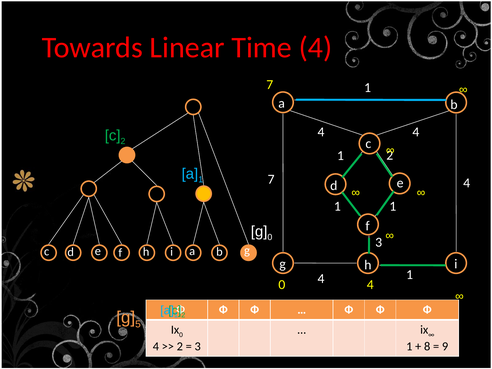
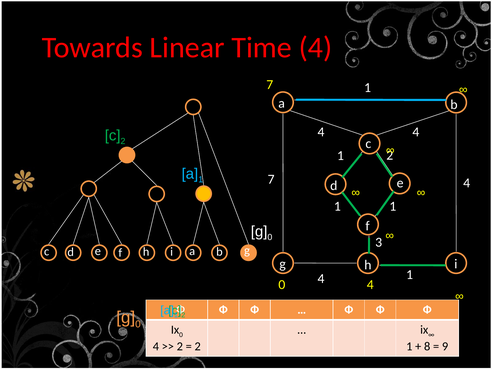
5: 5 -> 0 (138, 324)
3: 3 -> 2 (198, 347)
